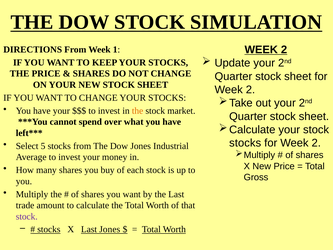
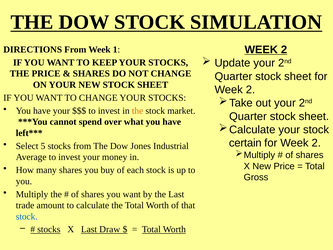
stocks: stocks -> certain (245, 143)
stock colour: purple -> blue (27, 216)
Last Jones: Jones -> Draw (110, 229)
